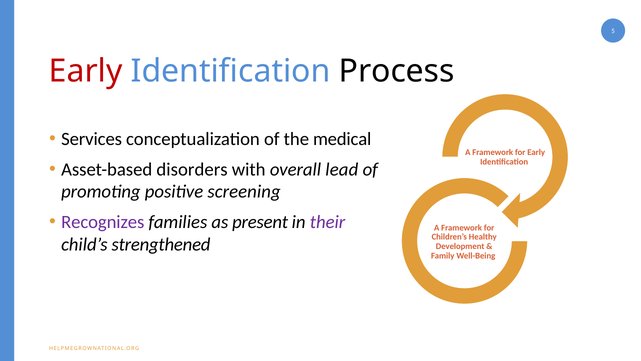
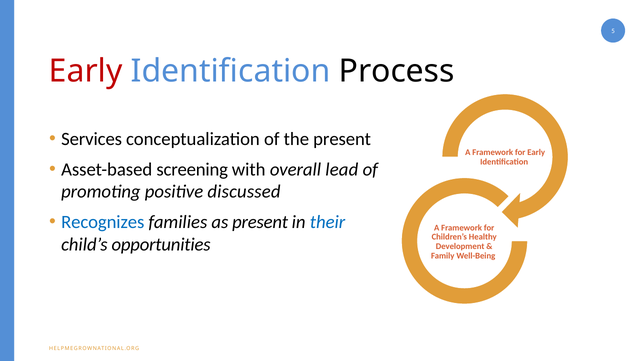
the medical: medical -> present (342, 139)
disorders: disorders -> screening (192, 169)
screening: screening -> discussed (244, 192)
Recognizes colour: purple -> blue (103, 222)
their colour: purple -> blue (327, 222)
strengthened: strengthened -> opportunities (161, 244)
